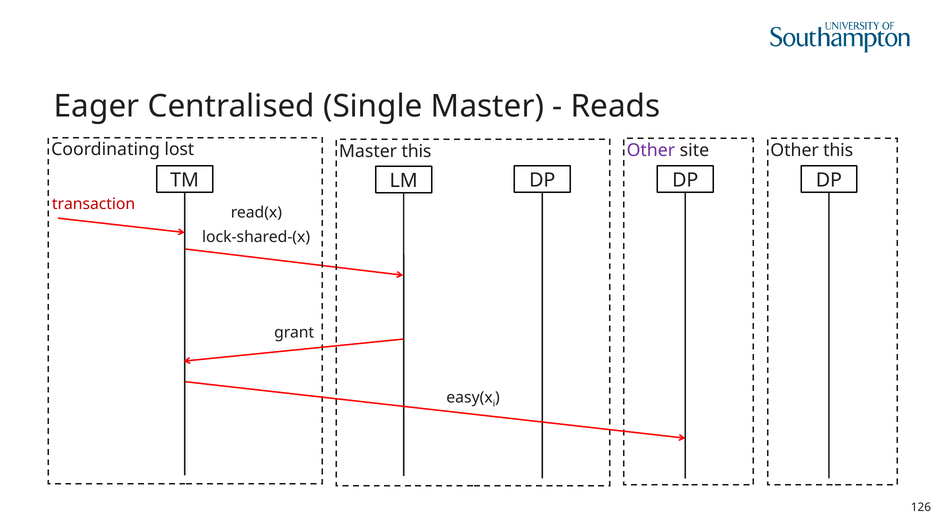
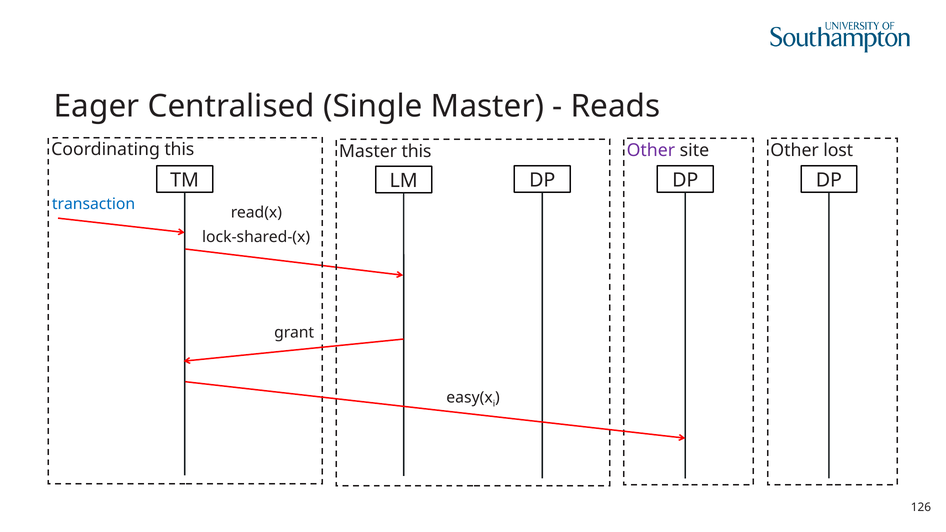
Coordinating lost: lost -> this (179, 149)
Other this: this -> lost (838, 150)
transaction colour: red -> blue (94, 204)
